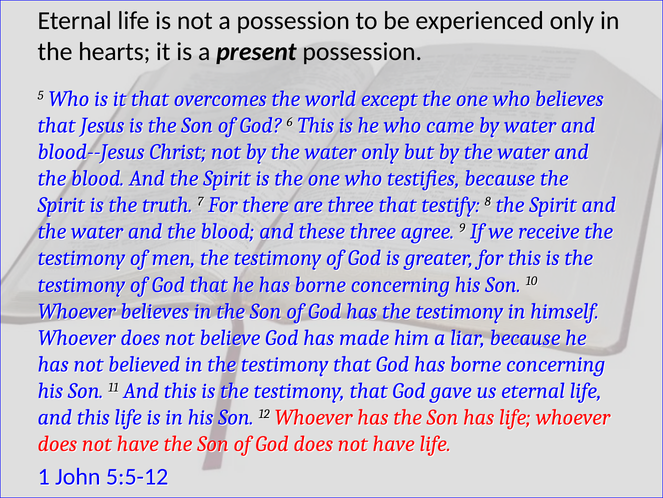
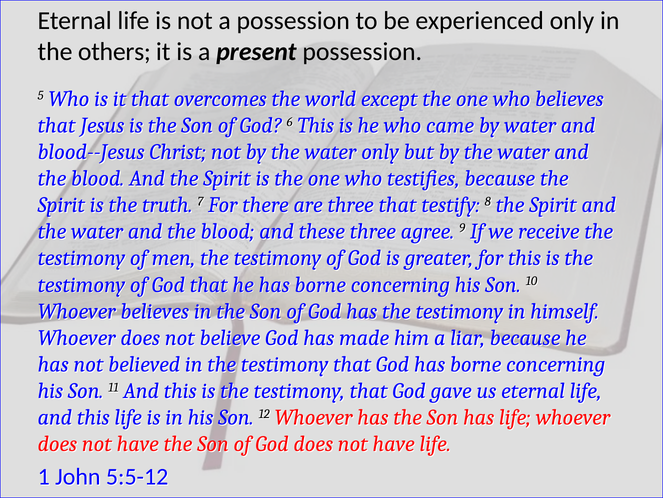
hearts: hearts -> others (114, 52)
